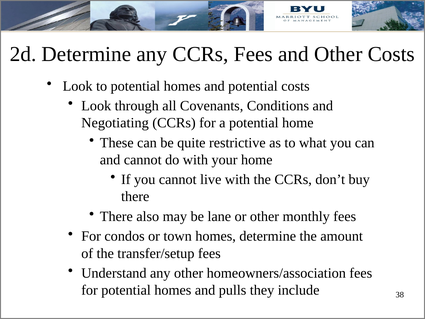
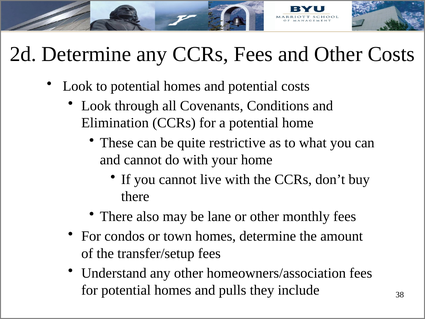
Negotiating: Negotiating -> Elimination (115, 123)
